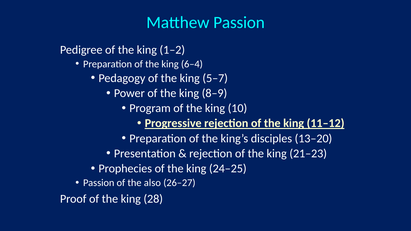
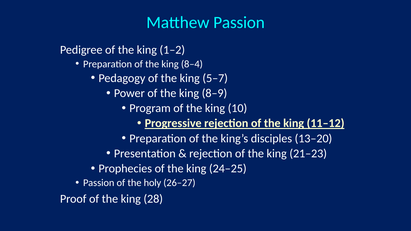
6–4: 6–4 -> 8–4 (192, 64)
also: also -> holy (152, 183)
